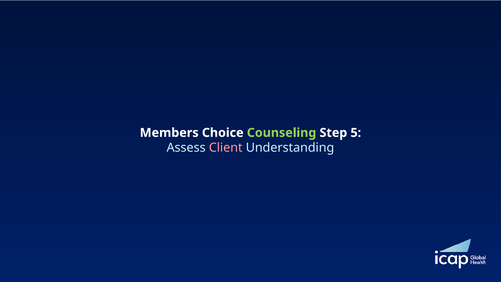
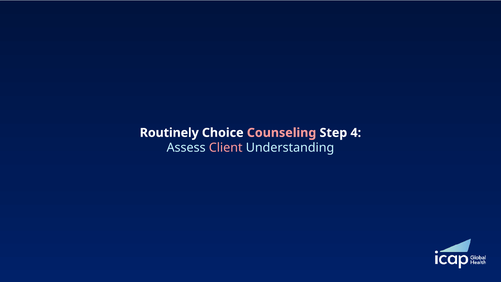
Members: Members -> Routinely (169, 133)
Counseling colour: light green -> pink (282, 133)
5: 5 -> 4 (356, 133)
